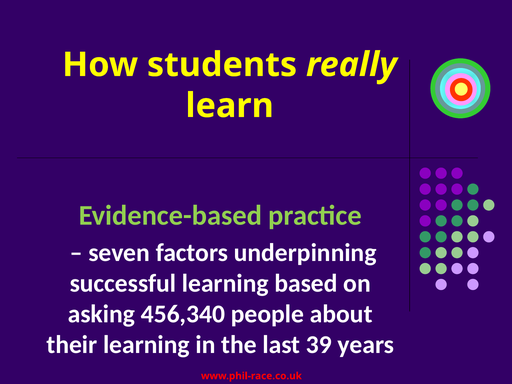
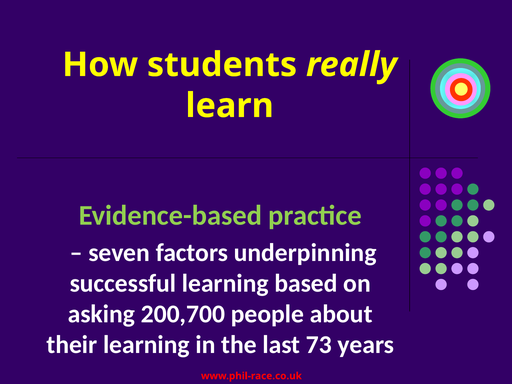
456,340: 456,340 -> 200,700 (183, 314)
39: 39 -> 73 (319, 345)
